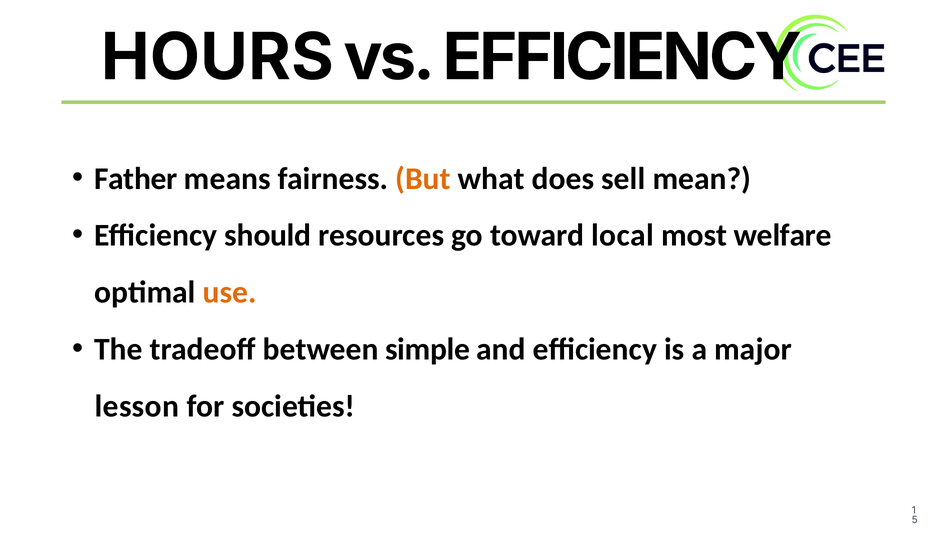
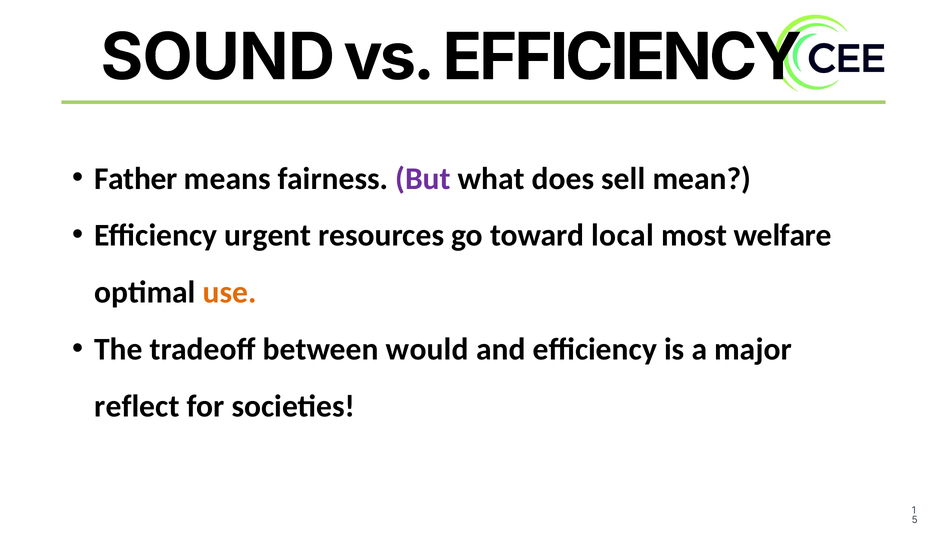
HOURS: HOURS -> SOUND (218, 58)
But colour: orange -> purple (423, 179)
should: should -> urgent (268, 235)
simple: simple -> would (427, 349)
lesson: lesson -> reflect (137, 406)
